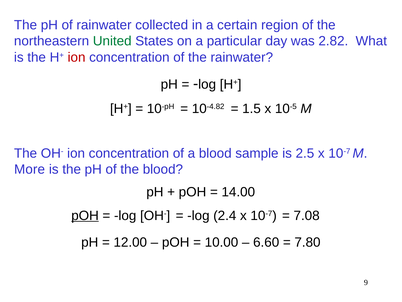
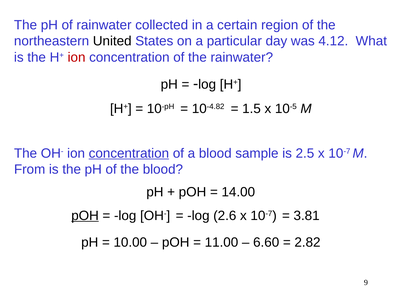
United colour: green -> black (112, 41)
2.82: 2.82 -> 4.12 (333, 41)
concentration underline: none -> present (129, 153)
More: More -> From (30, 169)
2.4: 2.4 -> 2.6 (225, 215)
7.08: 7.08 -> 3.81 (307, 215)
12.00: 12.00 -> 10.00 (130, 242)
10.00: 10.00 -> 11.00 (221, 242)
7.80: 7.80 -> 2.82 (307, 242)
